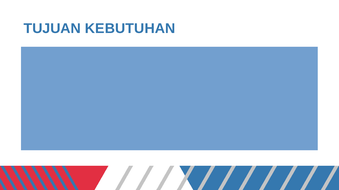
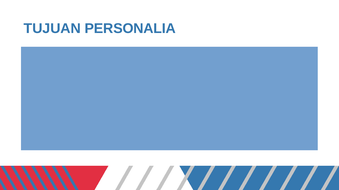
KEBUTUHAN: KEBUTUHAN -> PERSONALIA (130, 29)
